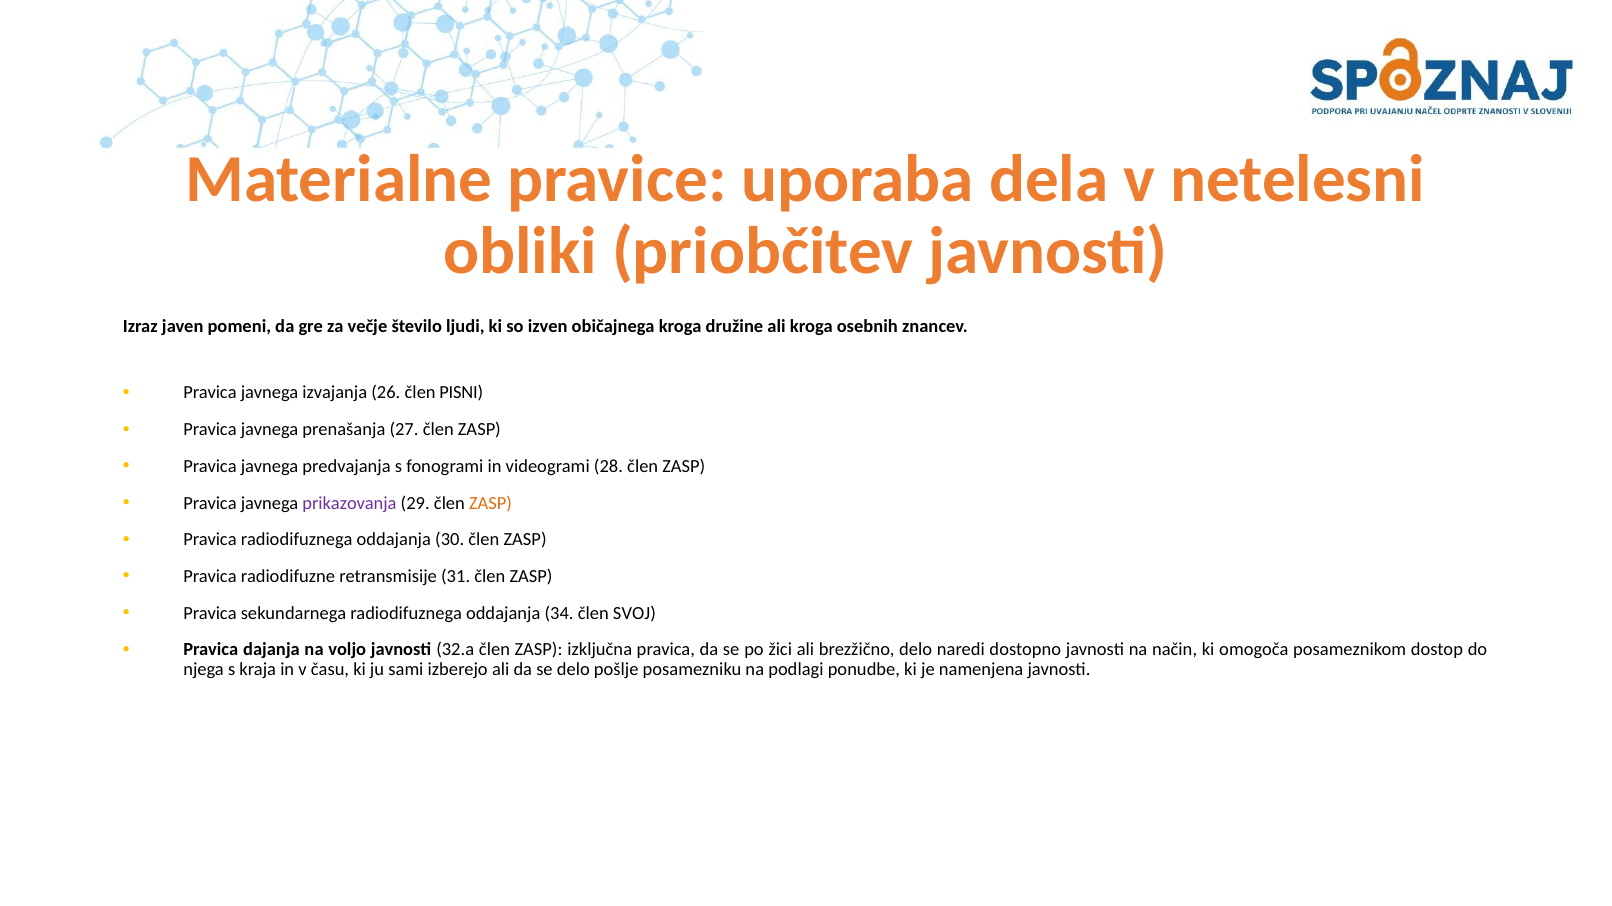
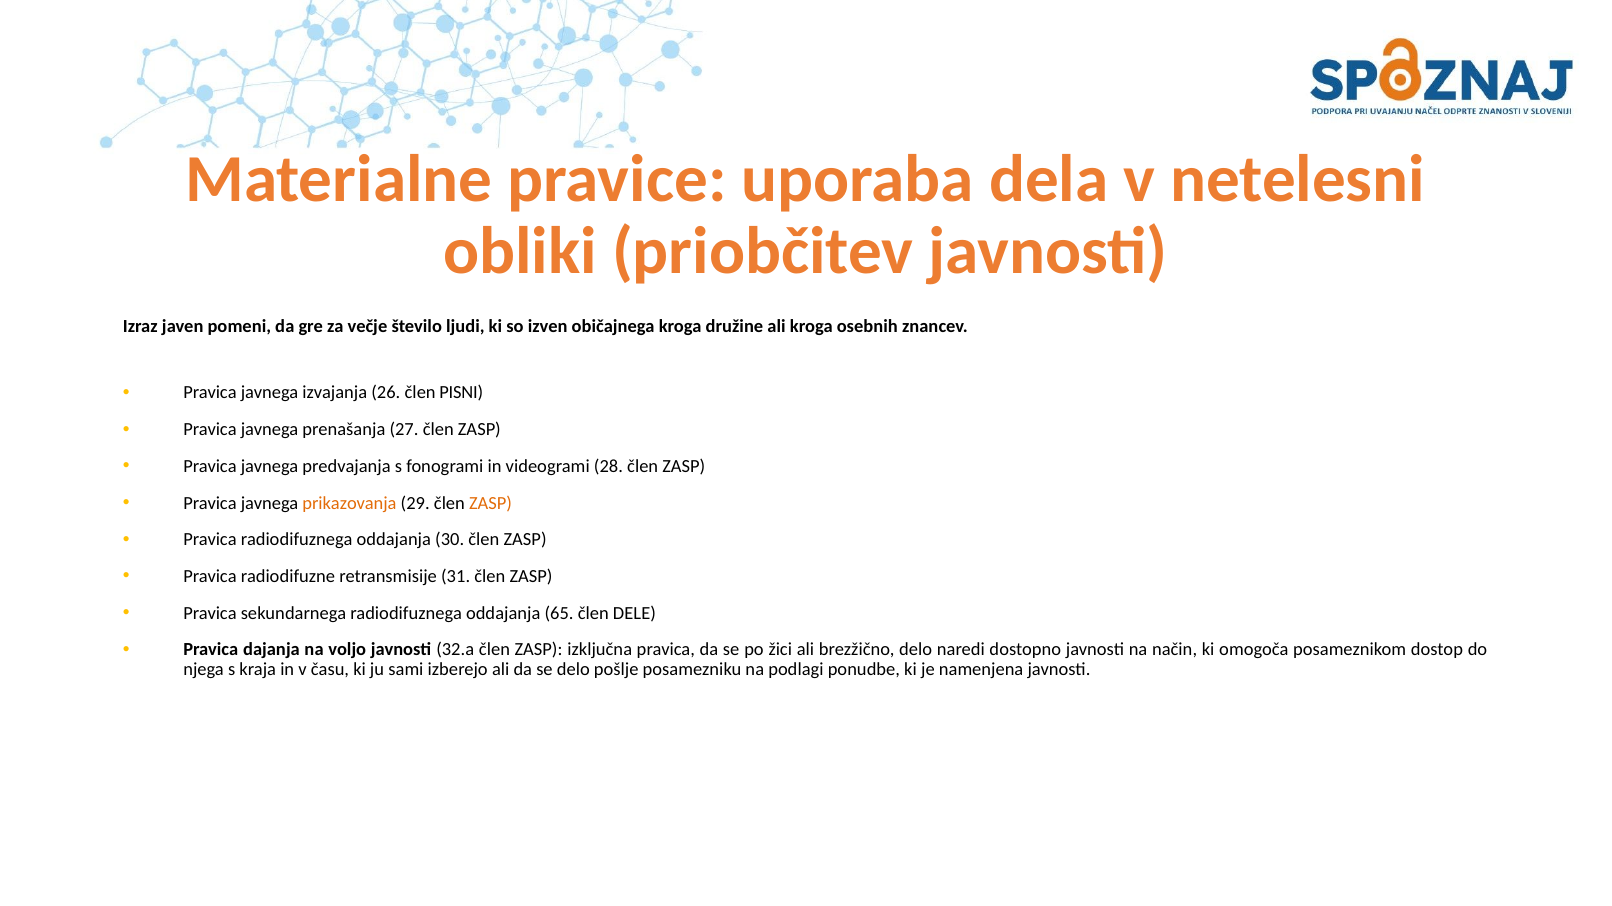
prikazovanja colour: purple -> orange (350, 503)
34: 34 -> 65 (559, 614)
SVOJ: SVOJ -> DELE (634, 614)
